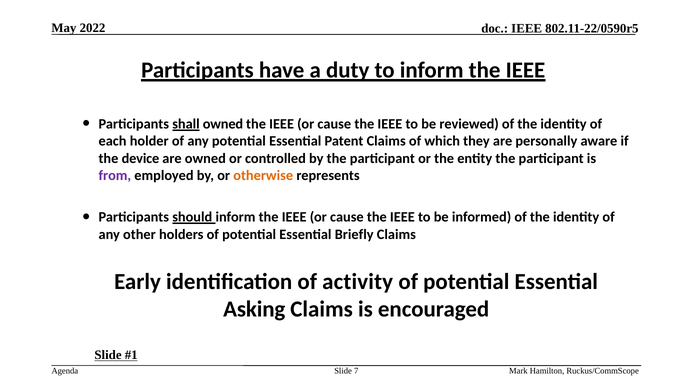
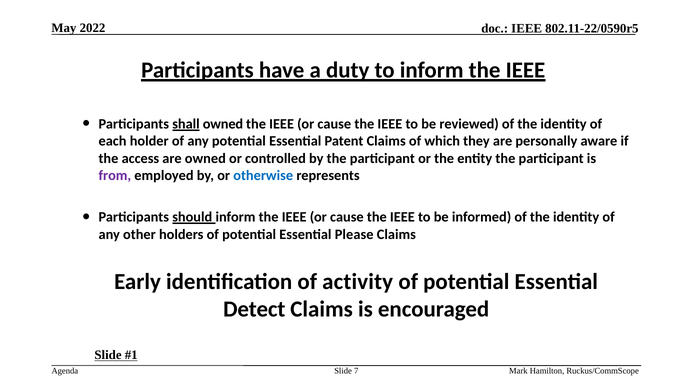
device: device -> access (140, 158)
otherwise colour: orange -> blue (263, 175)
Briefly: Briefly -> Please (354, 234)
Asking: Asking -> Detect (254, 309)
